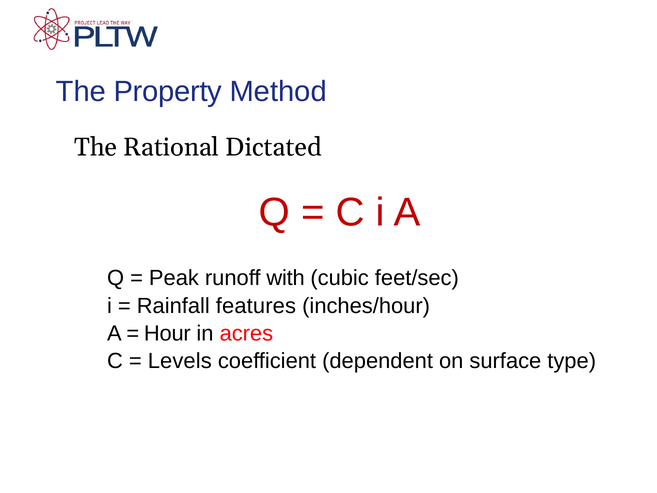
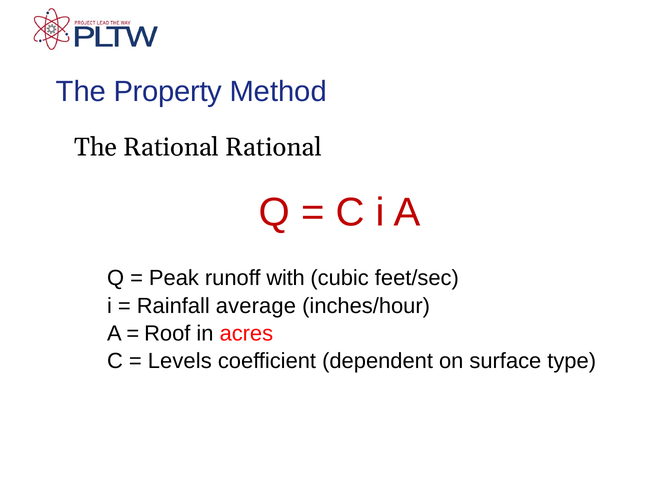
Rational Dictated: Dictated -> Rational (274, 147)
features: features -> average (256, 306)
Hour: Hour -> Roof (167, 333)
